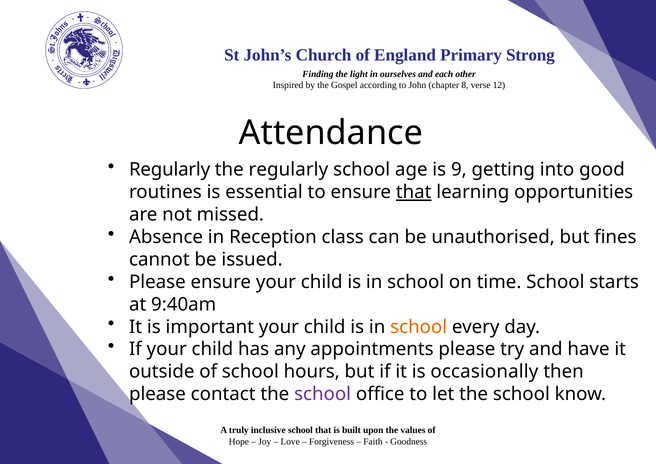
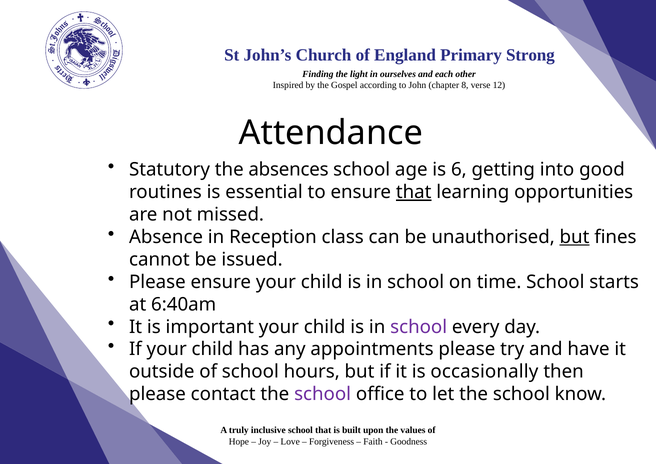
Regularly: Regularly -> Statutory (170, 170)
the regularly: regularly -> absences (289, 170)
9: 9 -> 6 (459, 170)
but underline: none -> present (575, 237)
9:40am: 9:40am -> 6:40am (184, 304)
school colour: orange -> purple (419, 327)
